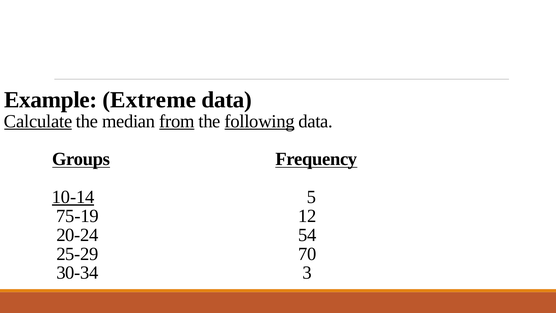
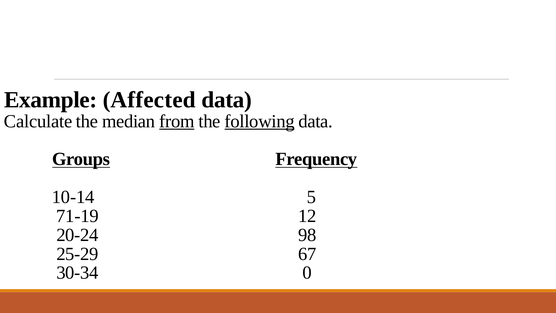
Extreme: Extreme -> Affected (149, 100)
Calculate underline: present -> none (38, 121)
10-14 underline: present -> none (73, 197)
75-19: 75-19 -> 71-19 (77, 216)
54: 54 -> 98 (307, 235)
70: 70 -> 67 (307, 254)
3: 3 -> 0 (307, 273)
